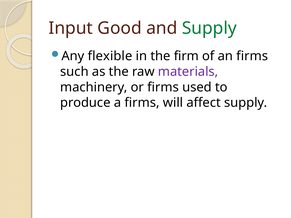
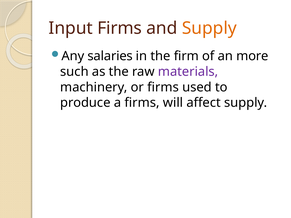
Input Good: Good -> Firms (120, 28)
Supply colour: green -> orange (209, 28)
flexible: flexible -> salaries (110, 56)
an firms: firms -> more (252, 56)
